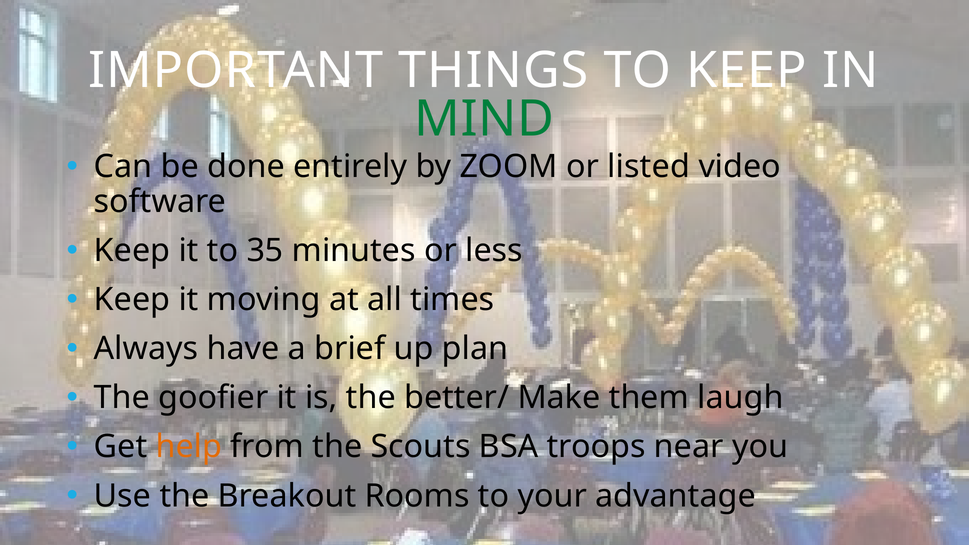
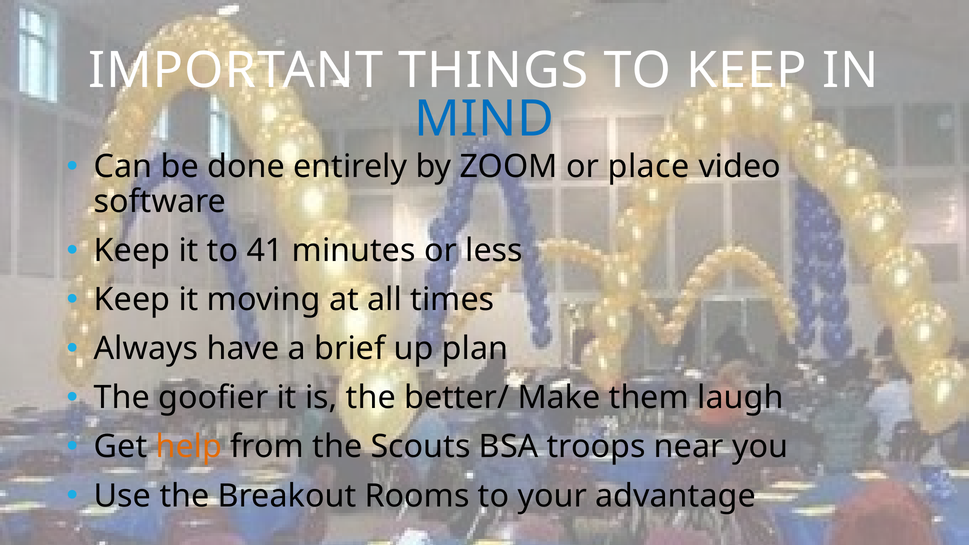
MIND colour: green -> blue (484, 119)
listed: listed -> place (649, 167)
35: 35 -> 41 (265, 251)
